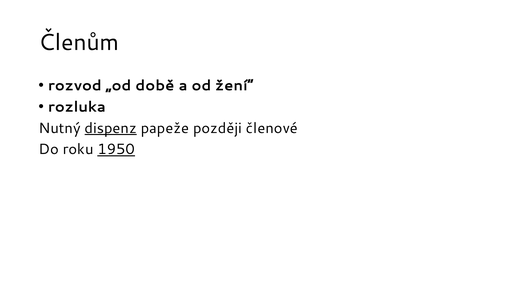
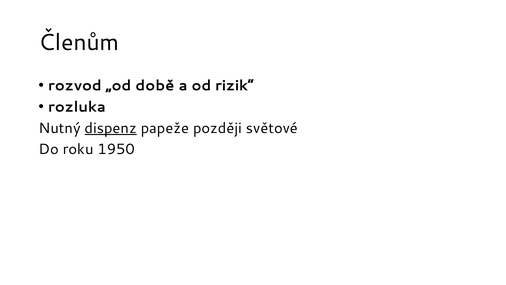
žení“: žení“ -> rizik“ (234, 86)
členové: členové -> světové (272, 128)
1950 underline: present -> none (116, 149)
